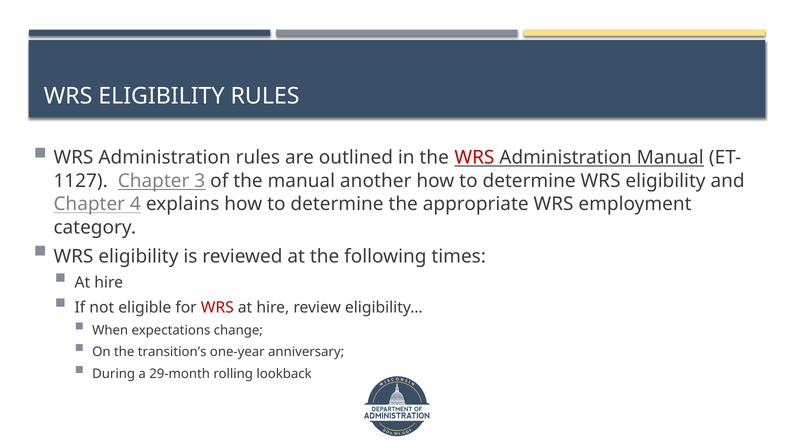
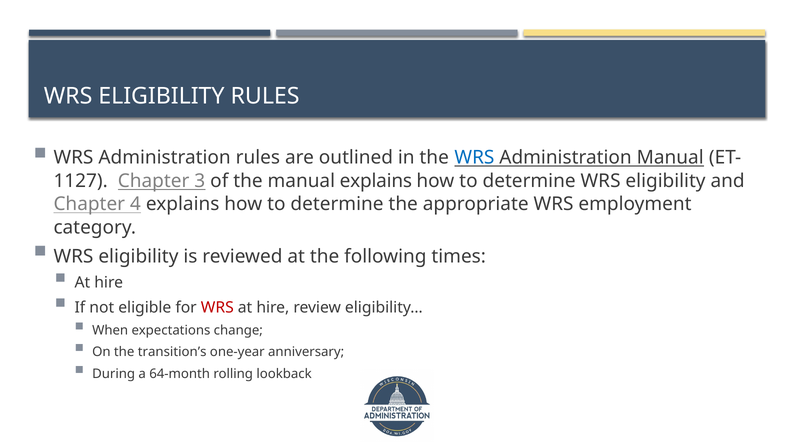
WRS colour: red -> blue (474, 158)
manual another: another -> explains (376, 181)
29-month: 29-month -> 64-month (180, 374)
